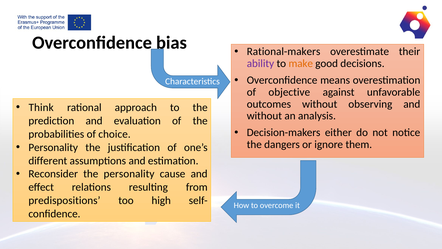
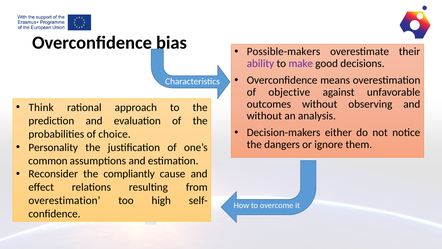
Rational-makers: Rational-makers -> Possible-makers (284, 52)
make colour: orange -> purple (301, 64)
different: different -> common (48, 160)
the personality: personality -> compliantly (129, 174)
predispositions: predispositions -> overestimation (64, 200)
